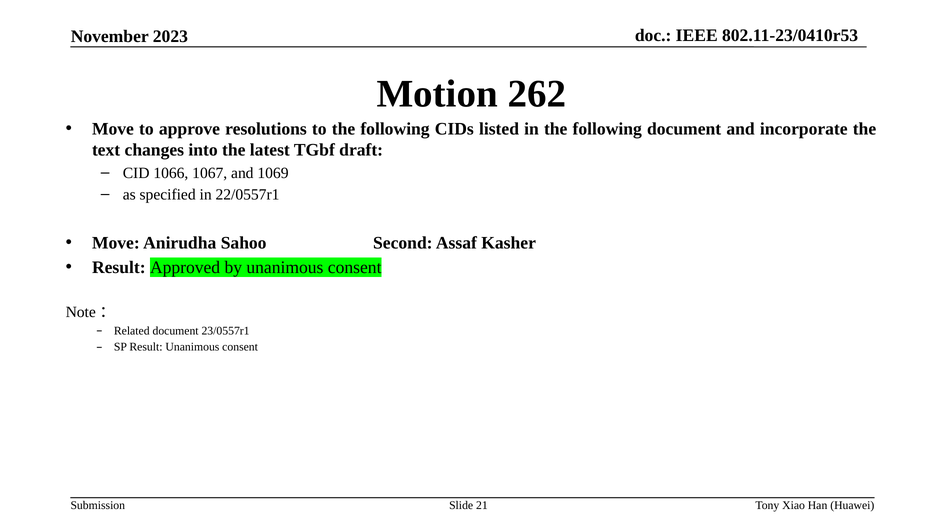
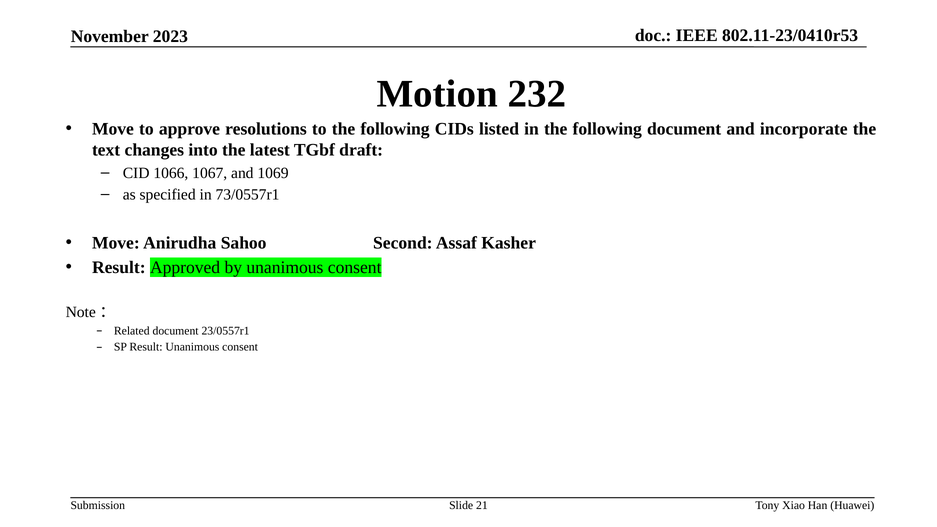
262: 262 -> 232 (537, 94)
22/0557r1: 22/0557r1 -> 73/0557r1 (248, 195)
